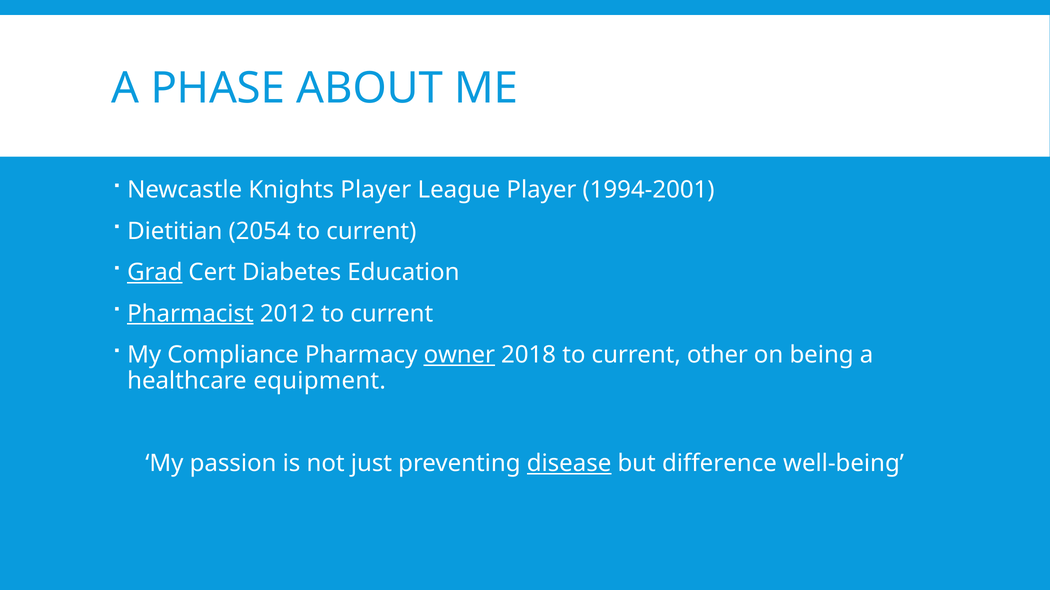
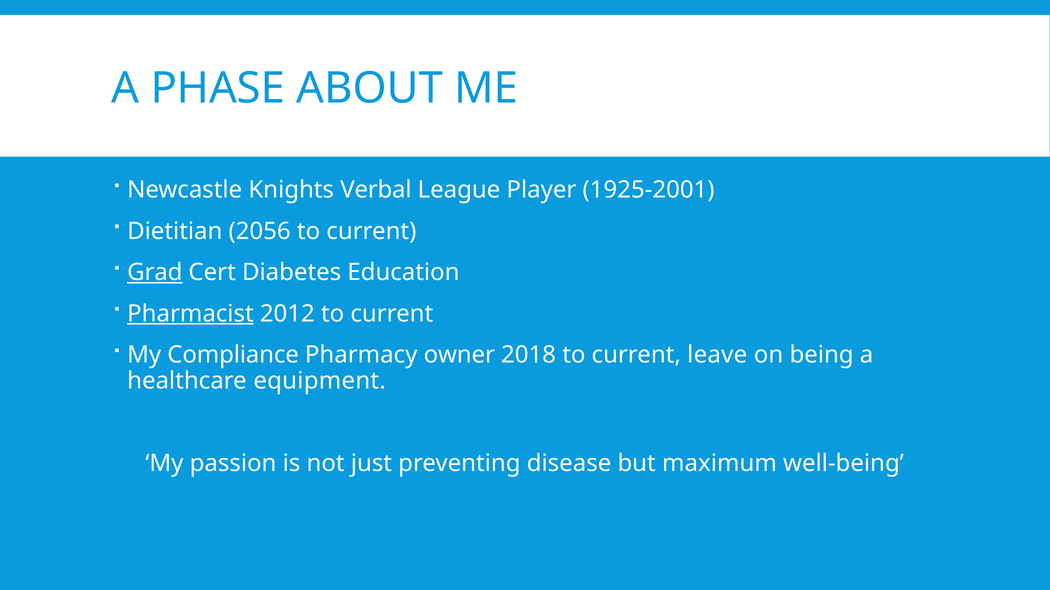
Knights Player: Player -> Verbal (376, 190)
1994-2001: 1994-2001 -> 1925-2001 (649, 190)
2054: 2054 -> 2056 (260, 231)
owner underline: present -> none (459, 355)
other: other -> leave (717, 355)
disease underline: present -> none (569, 464)
difference: difference -> maximum (719, 464)
